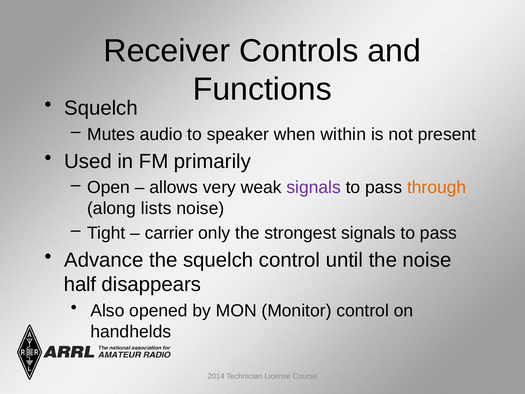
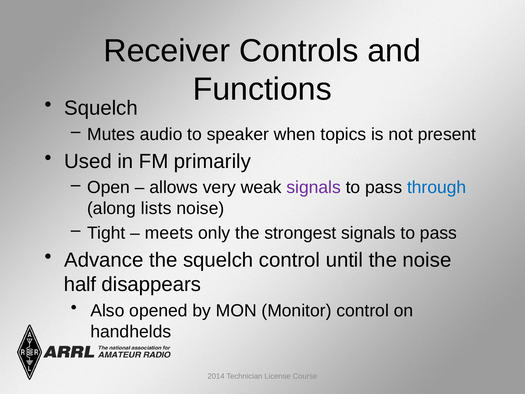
within: within -> topics (343, 134)
through colour: orange -> blue (437, 187)
carrier: carrier -> meets (169, 233)
